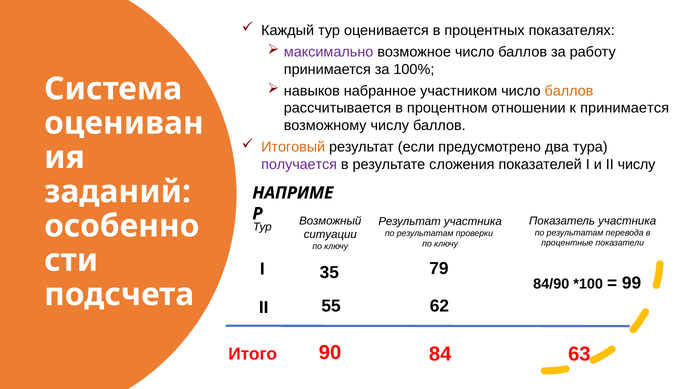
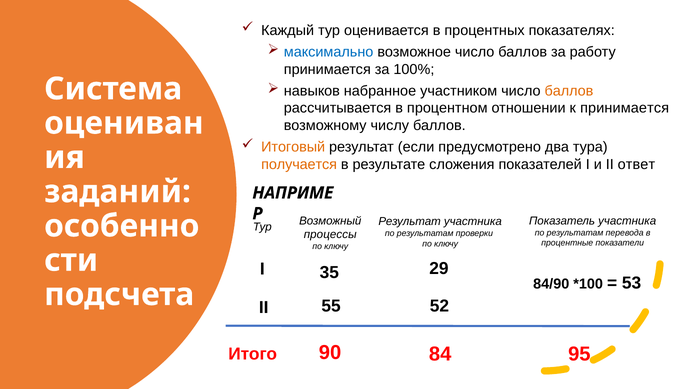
максимально colour: purple -> blue (329, 52)
получается colour: purple -> orange (299, 165)
II числу: числу -> ответ (636, 165)
ситуации: ситуации -> процессы (330, 235)
79: 79 -> 29 (439, 269)
99: 99 -> 53 (632, 283)
62: 62 -> 52 (439, 306)
63: 63 -> 95 (579, 354)
